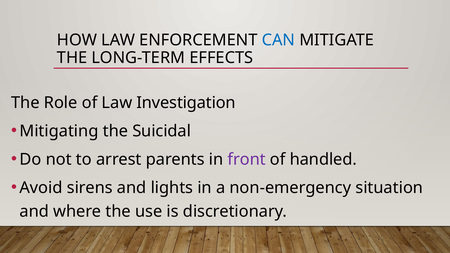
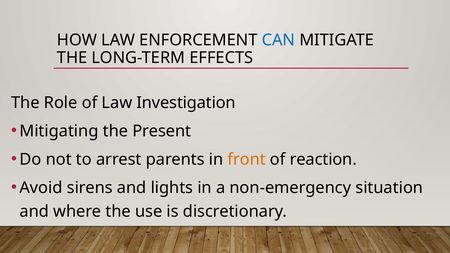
Suicidal: Suicidal -> Present (162, 131)
front colour: purple -> orange (247, 159)
handled: handled -> reaction (323, 159)
